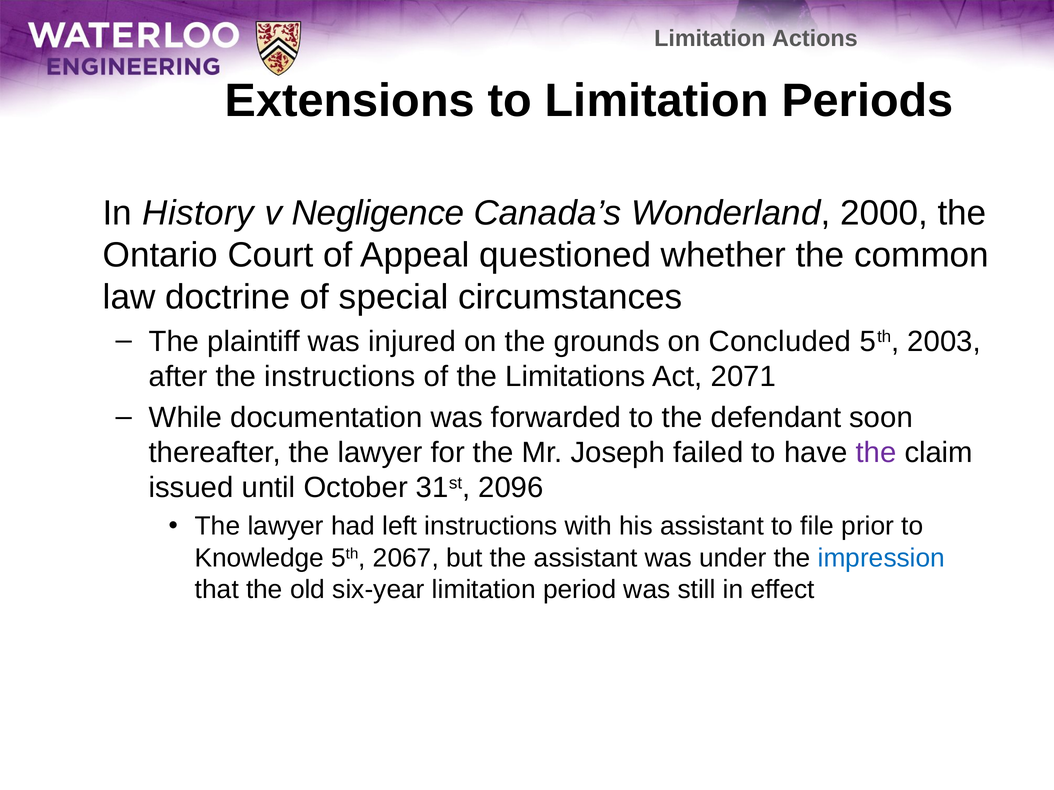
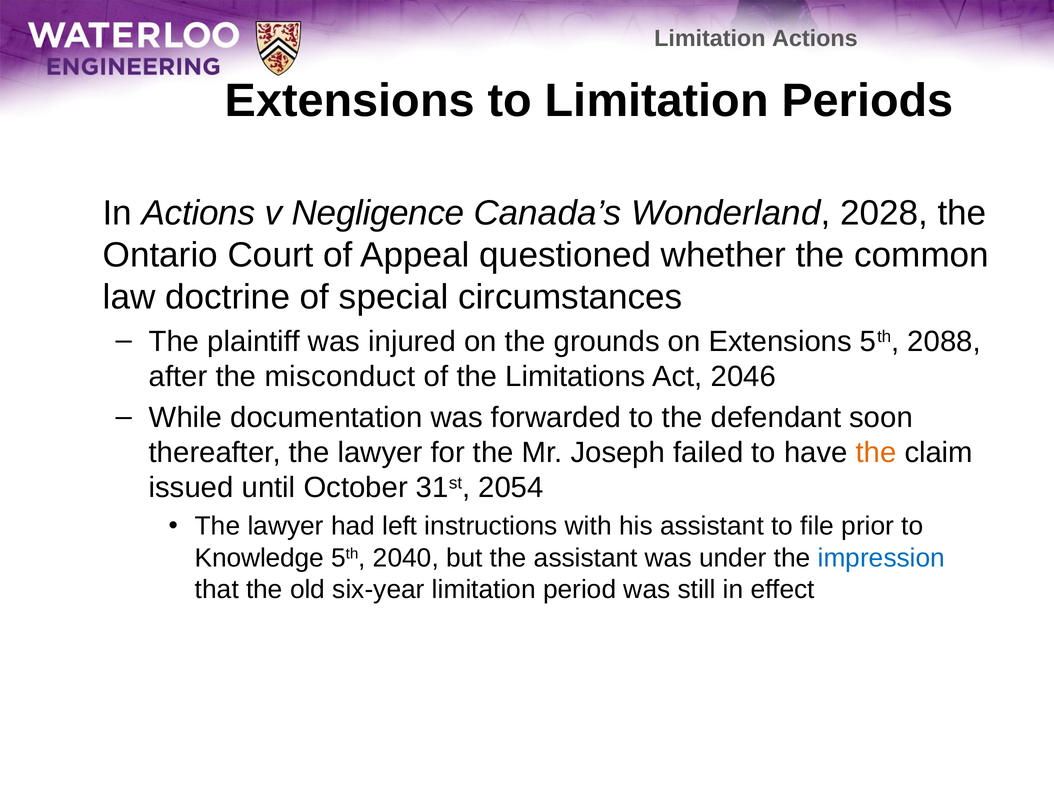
In History: History -> Actions (199, 213)
2000: 2000 -> 2028 (884, 213)
on Concluded: Concluded -> Extensions (780, 342)
2003: 2003 -> 2088 (944, 342)
the instructions: instructions -> misconduct (340, 377)
2071: 2071 -> 2046 (743, 377)
the colour: purple -> orange (876, 453)
2096: 2096 -> 2054 (511, 488)
2067: 2067 -> 2040 (406, 558)
